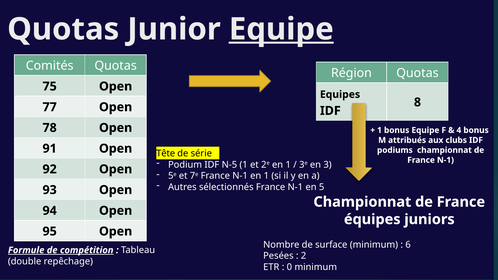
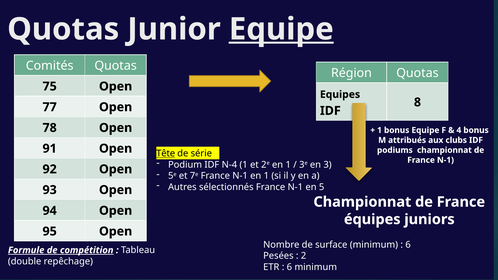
Tête underline: none -> present (166, 154)
N-5: N-5 -> N-4 (229, 165)
0: 0 -> 6 (289, 267)
